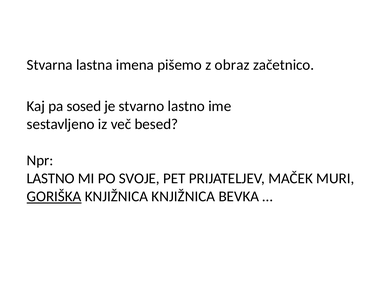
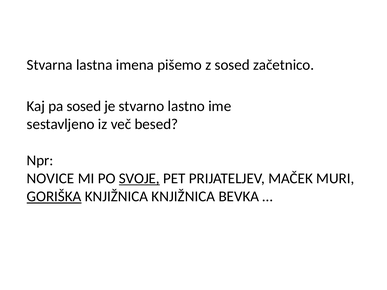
z obraz: obraz -> sosed (232, 65)
LASTNO: LASTNO -> NOVICE (50, 179)
SVOJE underline: none -> present (139, 179)
